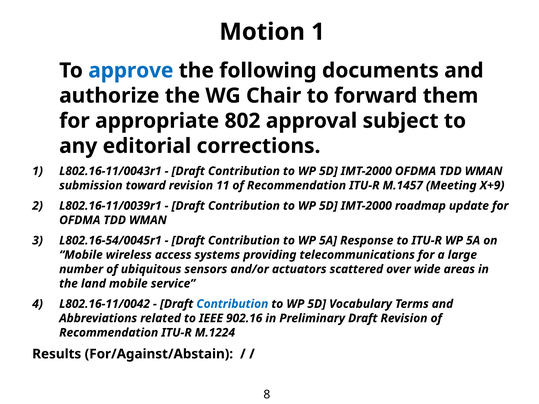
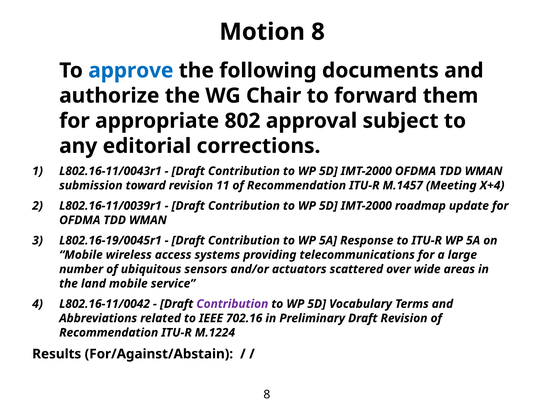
Motion 1: 1 -> 8 (318, 32)
X+9: X+9 -> X+4 (492, 186)
L802.16-54/0045r1: L802.16-54/0045r1 -> L802.16-19/0045r1 (110, 241)
Contribution colour: blue -> purple (232, 304)
902.16: 902.16 -> 702.16 (244, 318)
